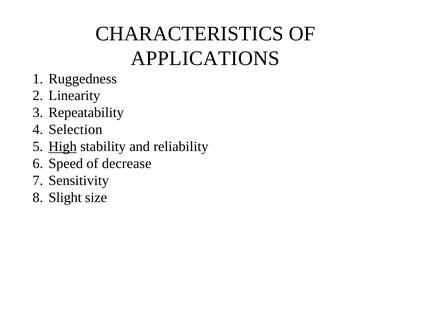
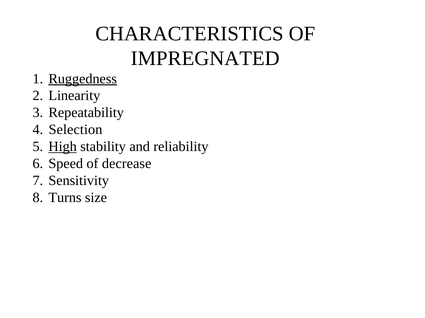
APPLICATIONS: APPLICATIONS -> IMPREGNATED (205, 58)
Ruggedness underline: none -> present (83, 79)
Slight: Slight -> Turns (65, 198)
